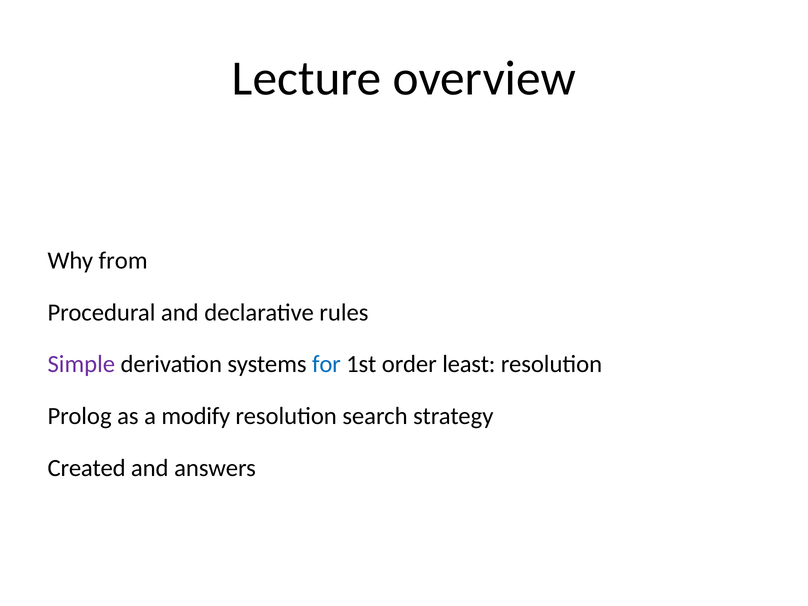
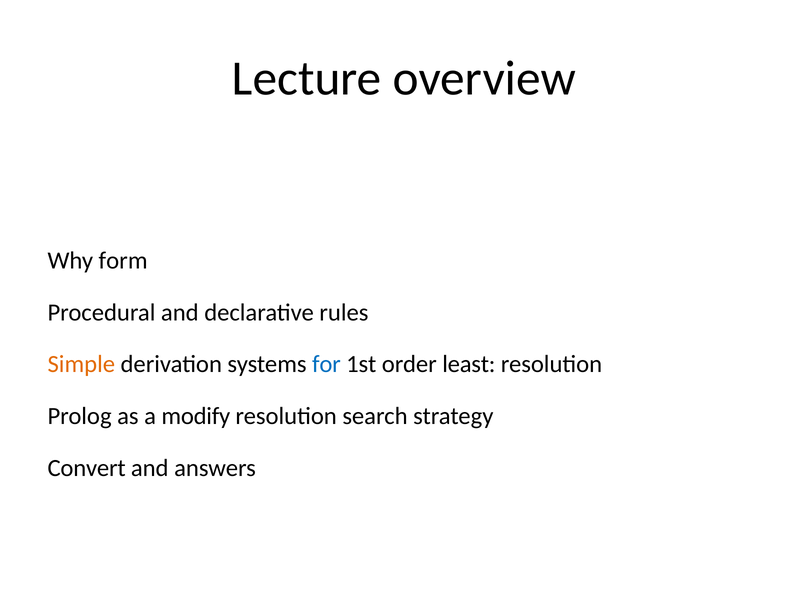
from: from -> form (123, 261)
Simple colour: purple -> orange (81, 364)
Created: Created -> Convert (87, 468)
